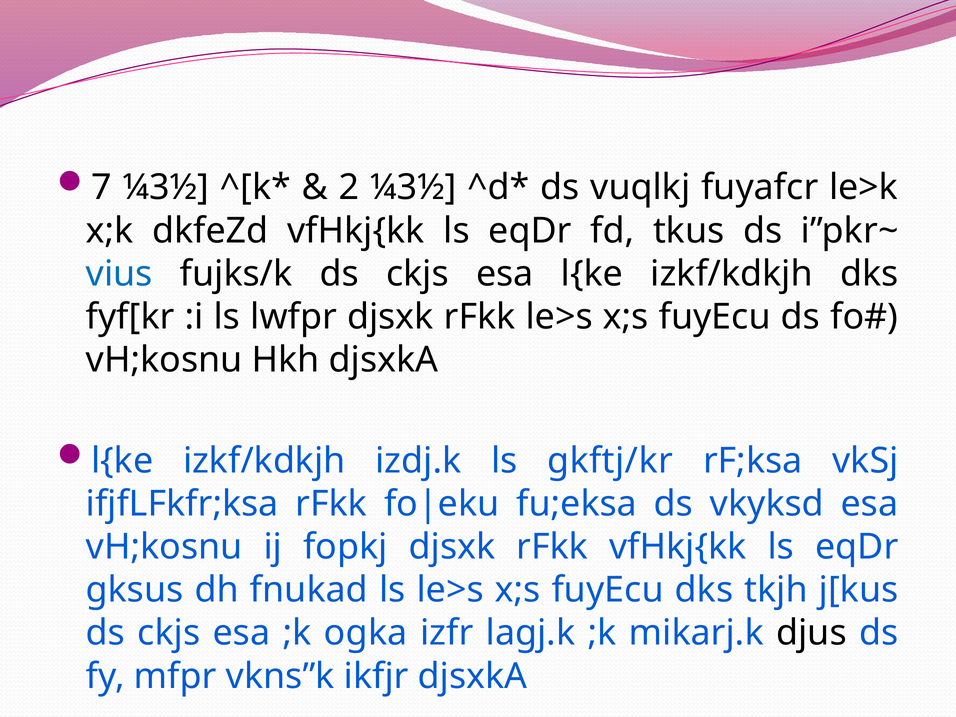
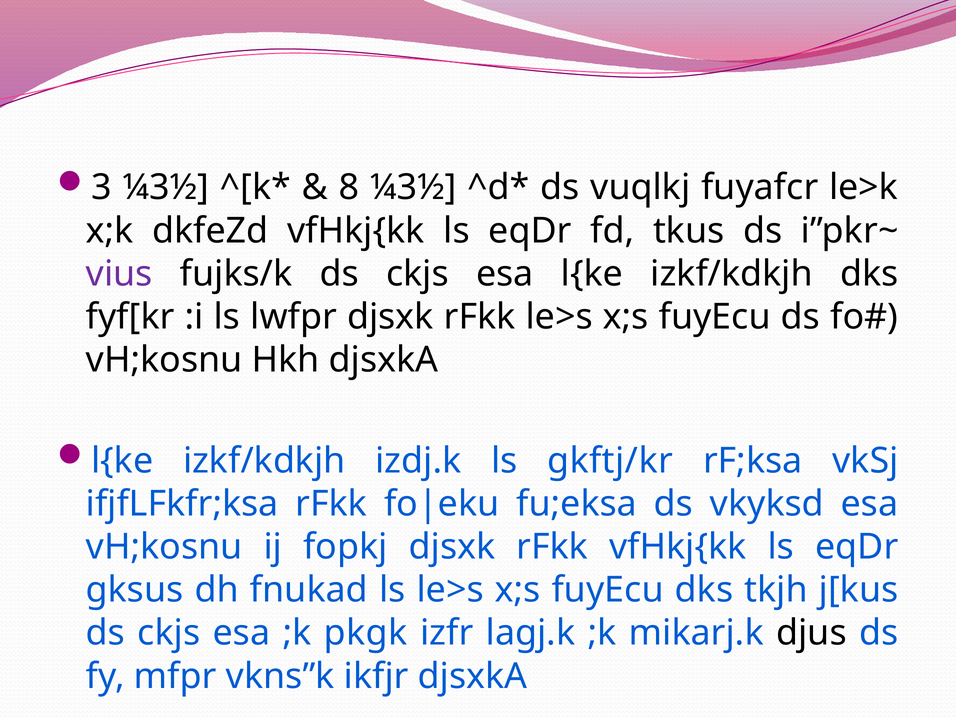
7: 7 -> 3 (101, 188)
2: 2 -> 8 (349, 188)
vius colour: blue -> purple (119, 274)
ogka: ogka -> pkgk (366, 633)
